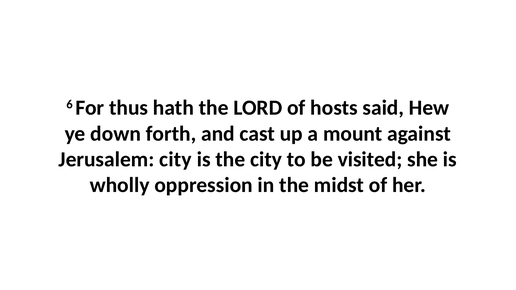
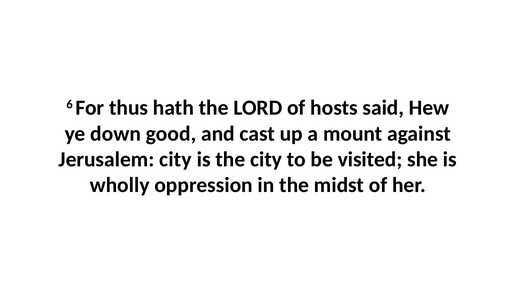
forth: forth -> good (171, 134)
